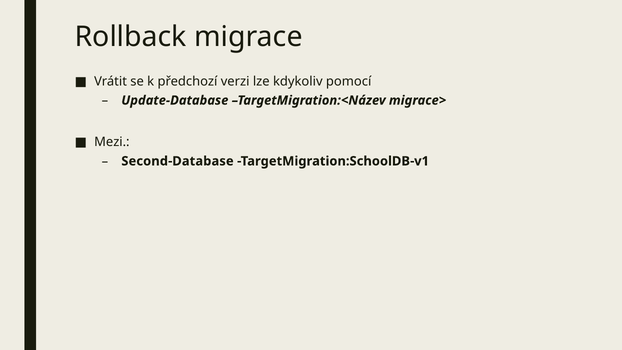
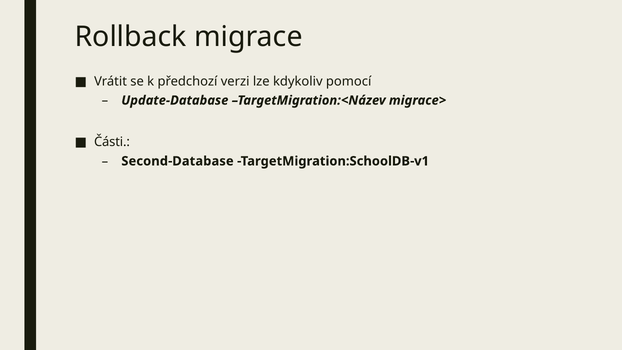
Mezi: Mezi -> Části (112, 142)
